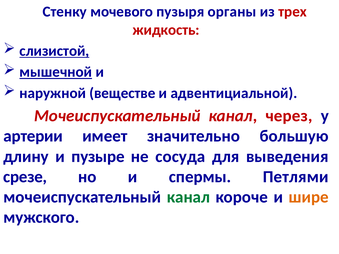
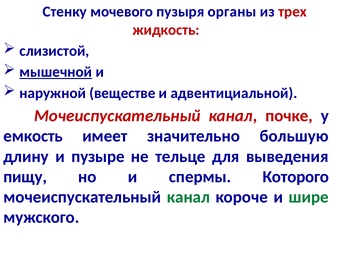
слизистой underline: present -> none (54, 51)
через: через -> почке (289, 116)
артерии: артерии -> емкость (33, 136)
сосуда: сосуда -> тельце (180, 157)
срезе: срезе -> пищу (25, 177)
Петлями: Петлями -> Которого (296, 177)
шире colour: orange -> green (309, 197)
